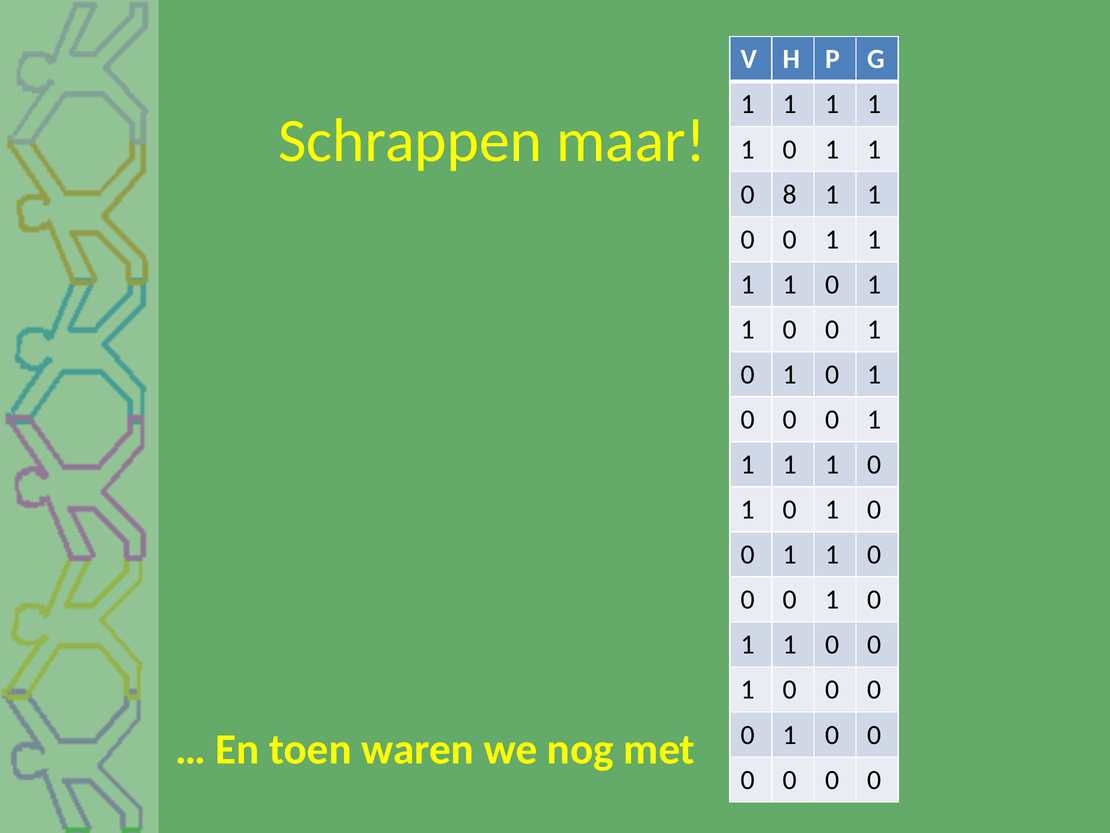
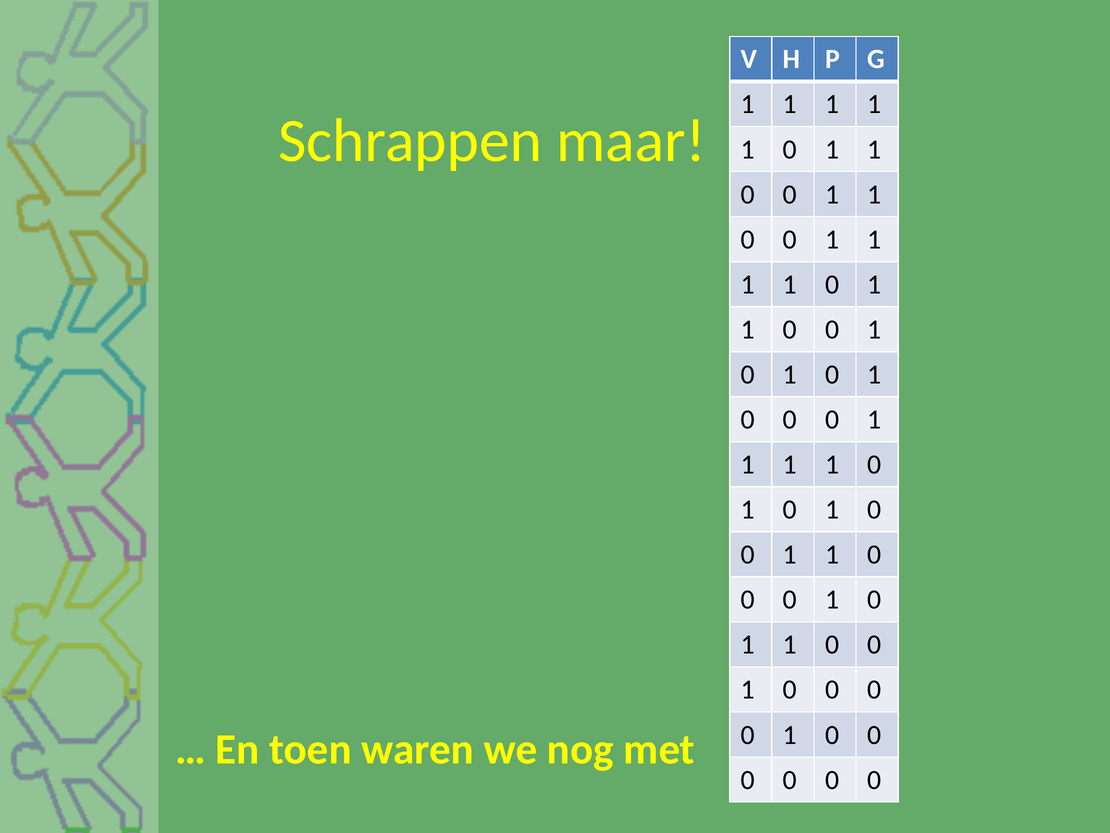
8: 8 -> 0 (790, 194)
